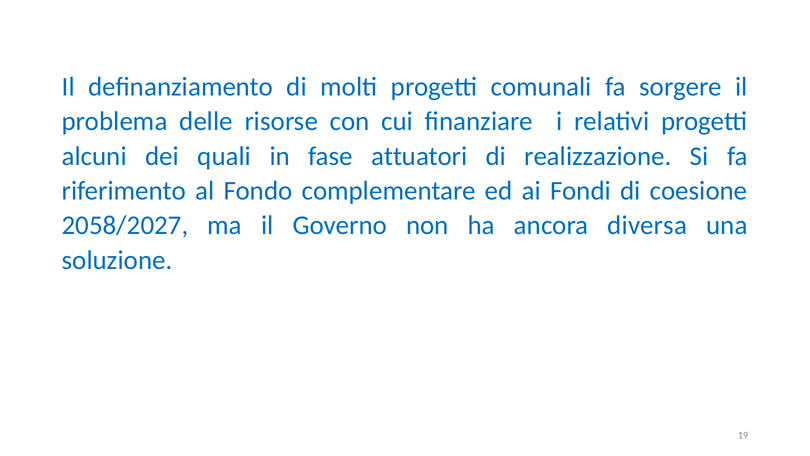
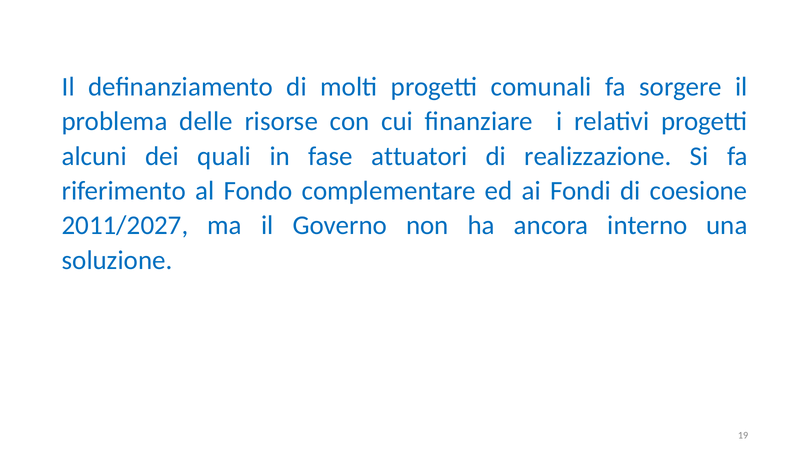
2058/2027: 2058/2027 -> 2011/2027 (125, 225)
diversa: diversa -> interno (647, 225)
